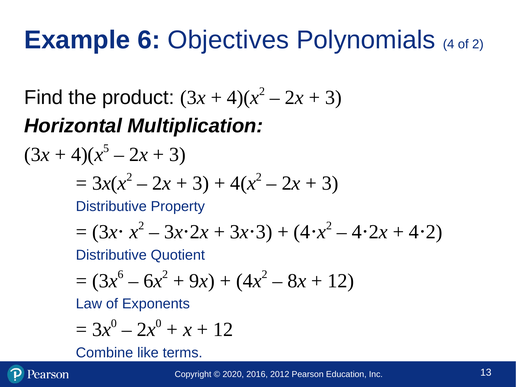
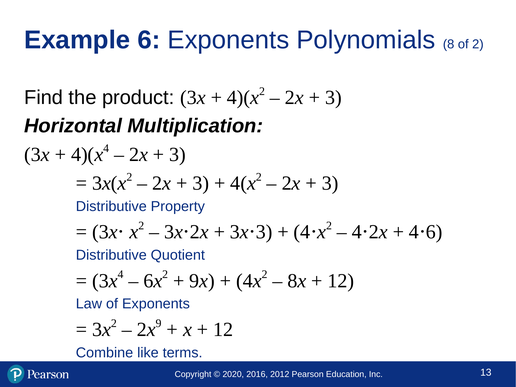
6 Objectives: Objectives -> Exponents (228, 40)
Polynomials 4: 4 -> 8 (449, 44)
5: 5 -> 4 (106, 148)
2: 2 -> 6 (434, 232)
3x 6: 6 -> 4 (121, 274)
0: 0 -> 2 (114, 323)
2x 0: 0 -> 9 (159, 323)
